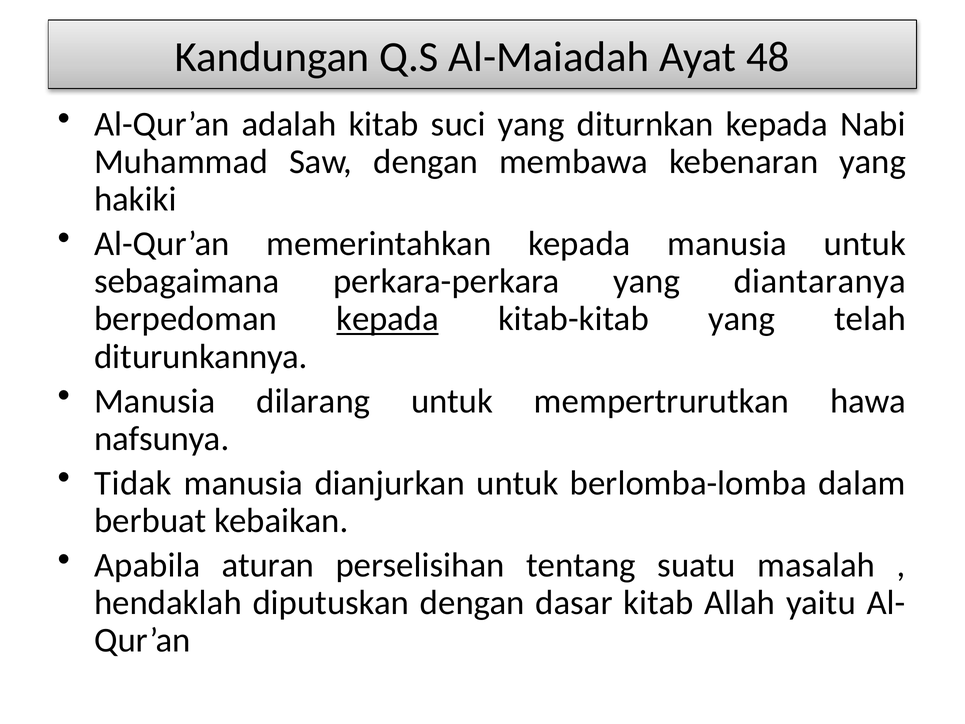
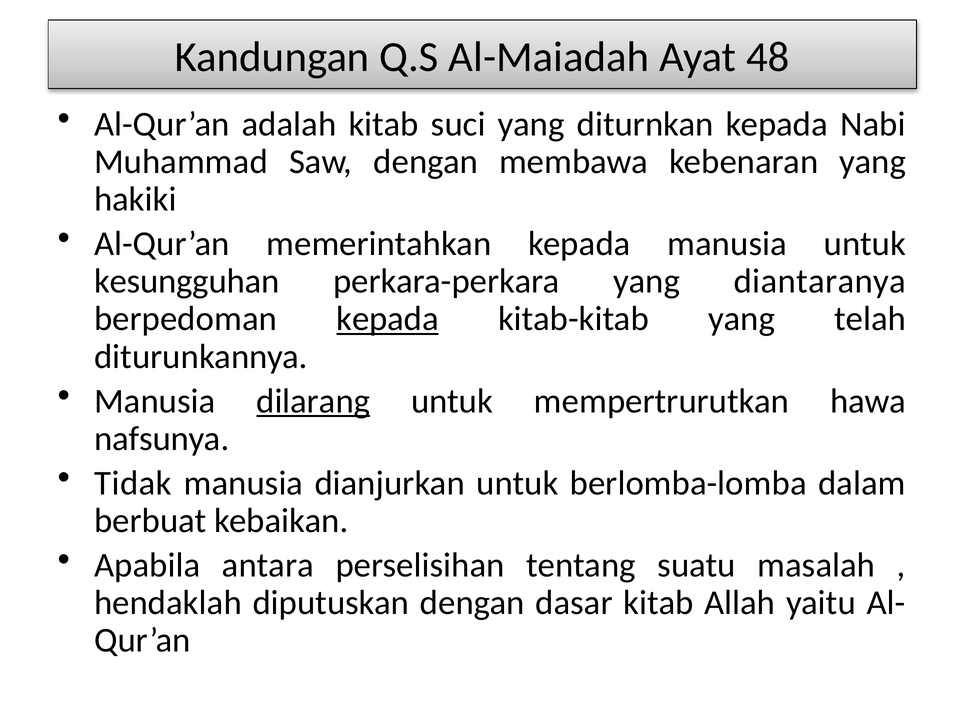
sebagaimana: sebagaimana -> kesungguhan (187, 281)
dilarang underline: none -> present (313, 401)
aturan: aturan -> antara (268, 565)
